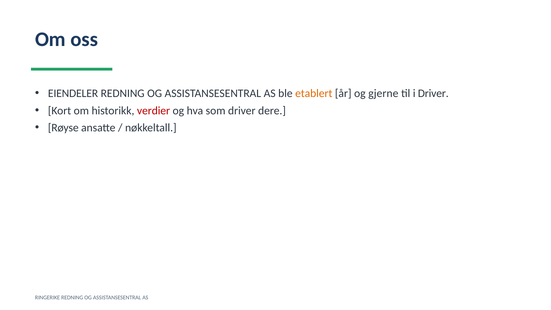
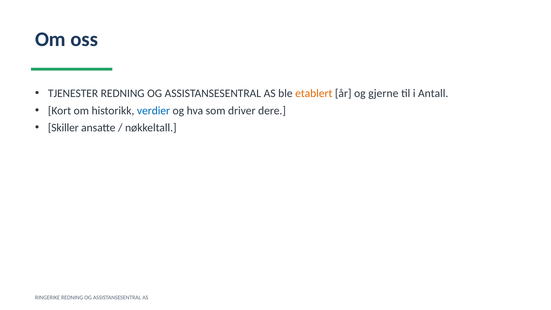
EIENDELER: EIENDELER -> TJENESTER (73, 93)
i Driver: Driver -> Antall (433, 93)
verdier colour: red -> blue (154, 111)
Røyse: Røyse -> Skiller (63, 128)
